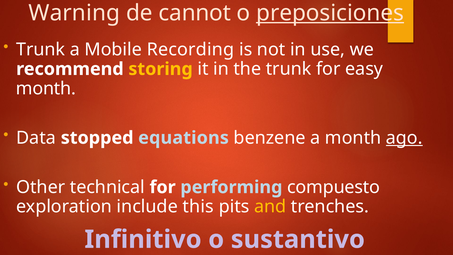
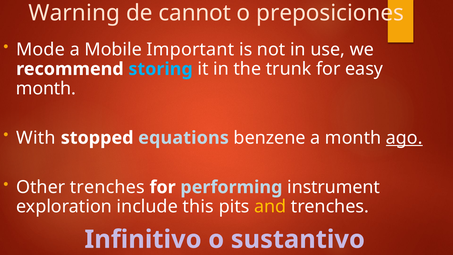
preposiciones underline: present -> none (330, 13)
Trunk: Trunk -> Mode (41, 50)
Recording: Recording -> Important (190, 50)
storing colour: yellow -> light blue (161, 69)
Data: Data -> With (36, 138)
Other technical: technical -> trenches (107, 187)
compuesto: compuesto -> instrument (334, 187)
